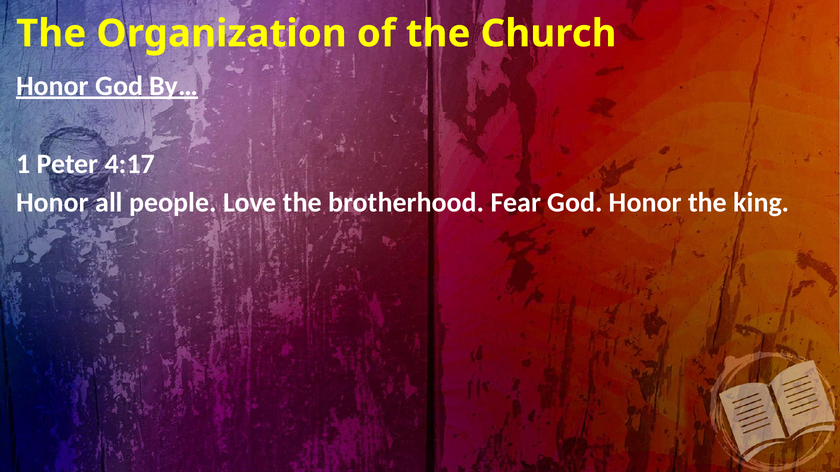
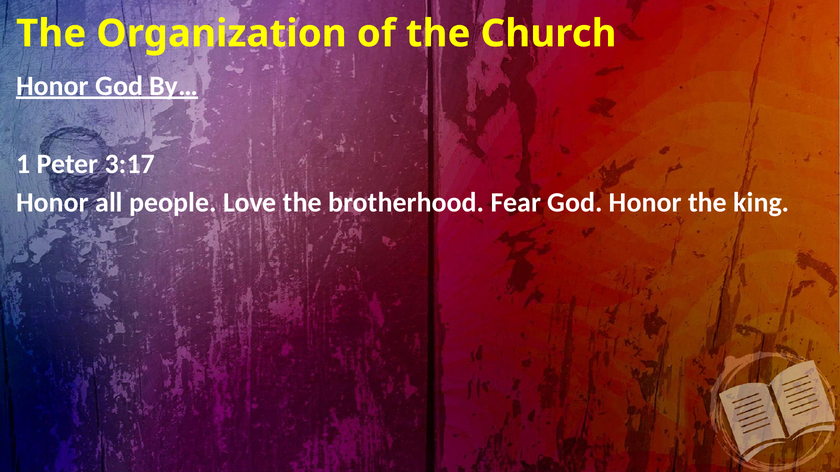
4:17: 4:17 -> 3:17 (130, 164)
